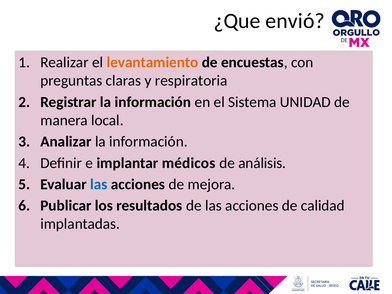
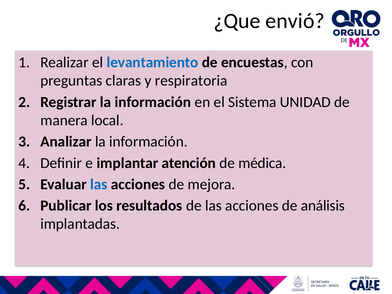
levantamiento colour: orange -> blue (152, 62)
médicos: médicos -> atención (189, 163)
análisis: análisis -> médica (262, 163)
calidad: calidad -> análisis (323, 206)
